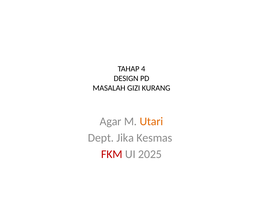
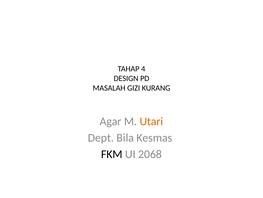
Jika: Jika -> Bila (125, 137)
FKM colour: red -> black (112, 154)
2025: 2025 -> 2068 (150, 154)
